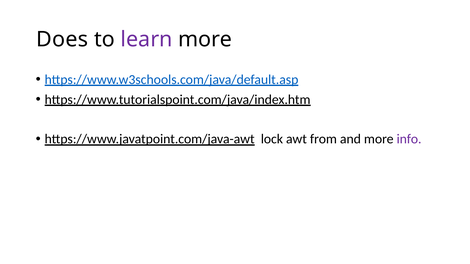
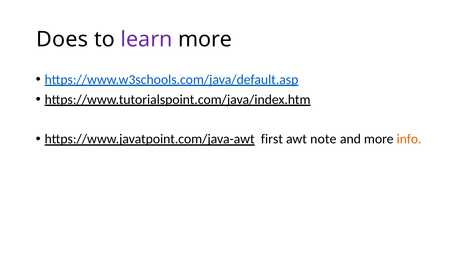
lock: lock -> first (272, 139)
from: from -> note (323, 139)
info colour: purple -> orange (409, 139)
